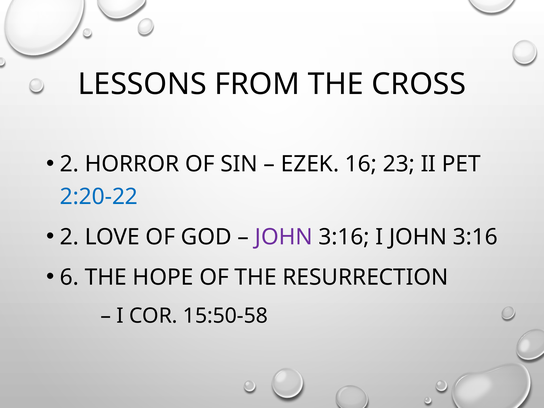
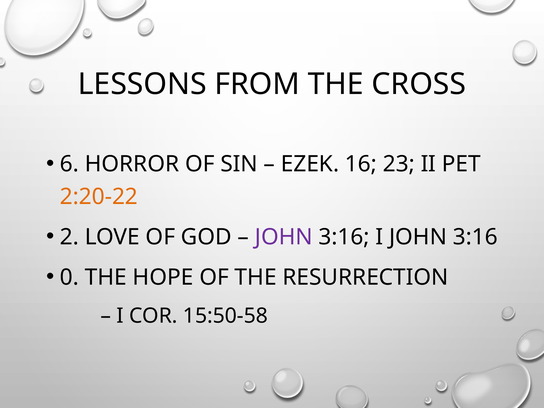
2: 2 -> 6 (69, 164)
2:20-22 colour: blue -> orange (99, 197)
6: 6 -> 0 (69, 277)
